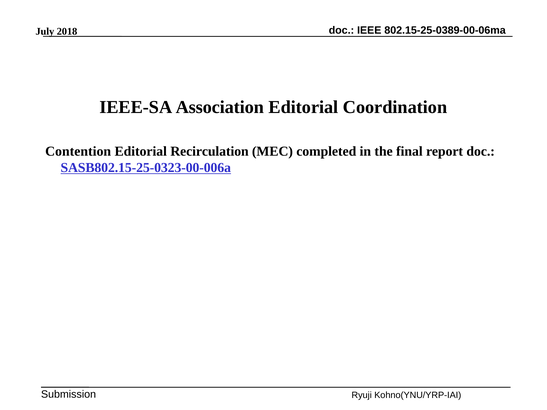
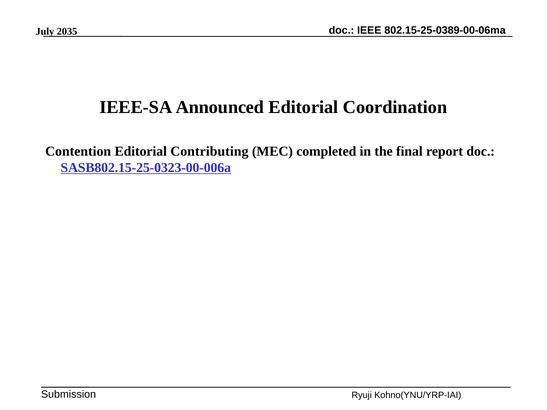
2018: 2018 -> 2035 (67, 31)
Association: Association -> Announced (220, 107)
Recirculation: Recirculation -> Contributing (209, 151)
